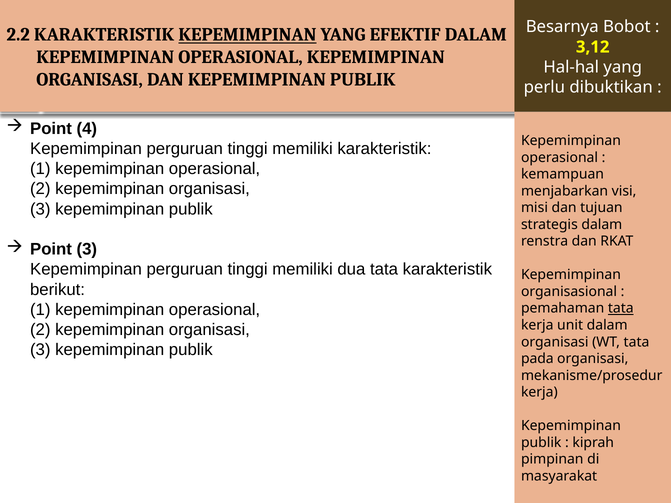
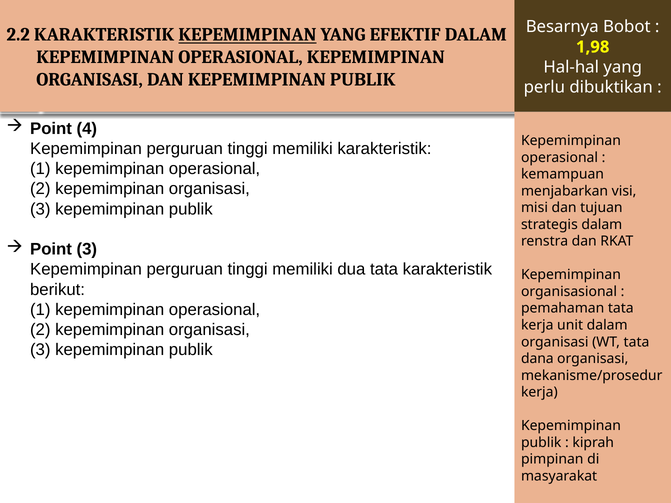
3,12: 3,12 -> 1,98 (593, 47)
tata underline: present -> none (621, 309)
pada: pada -> dana (537, 359)
